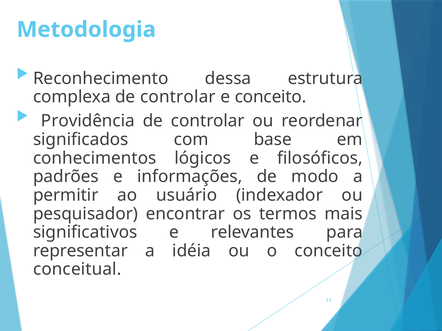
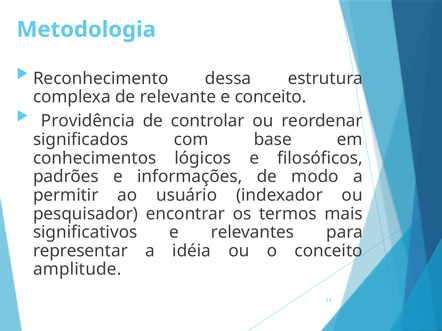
complexa de controlar: controlar -> relevante (178, 97)
conceitual: conceitual -> amplitude (77, 270)
